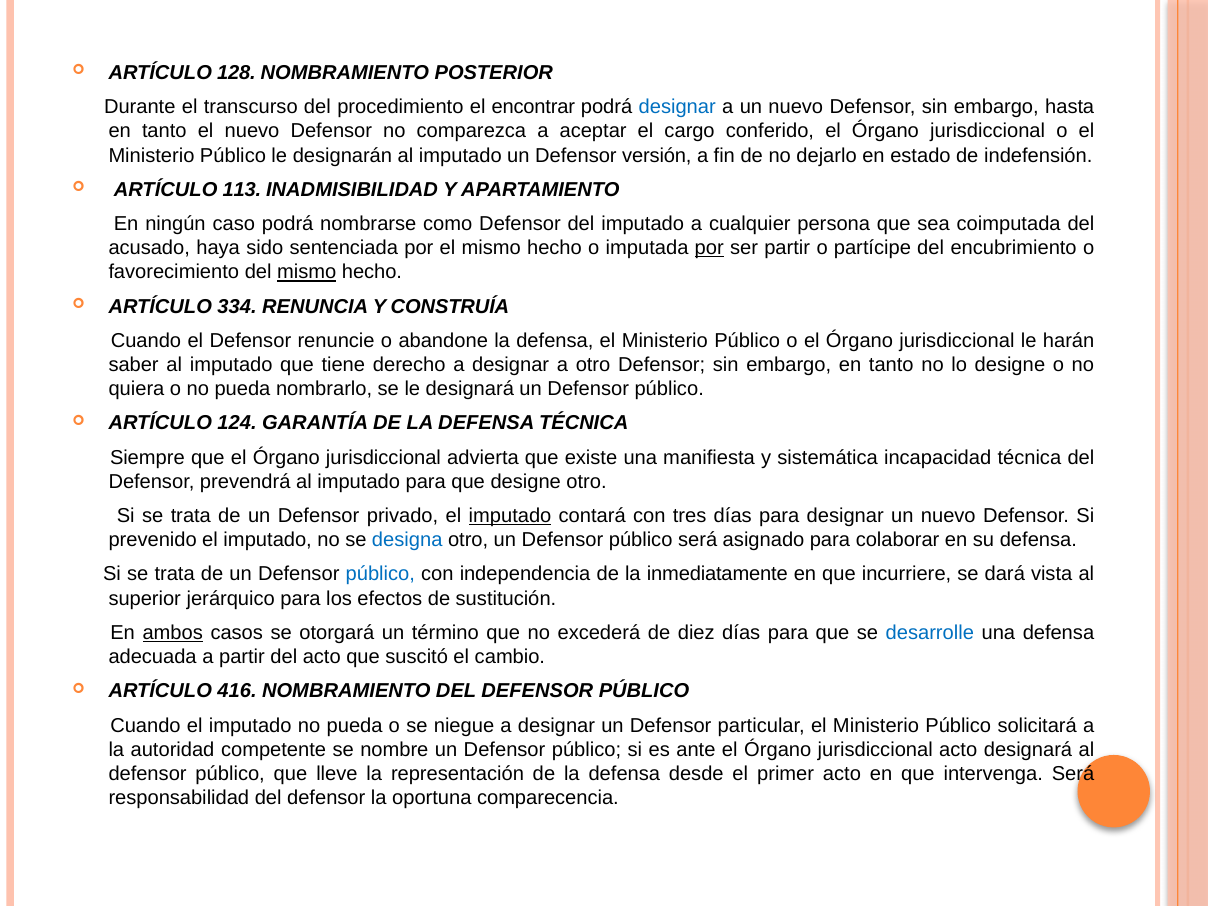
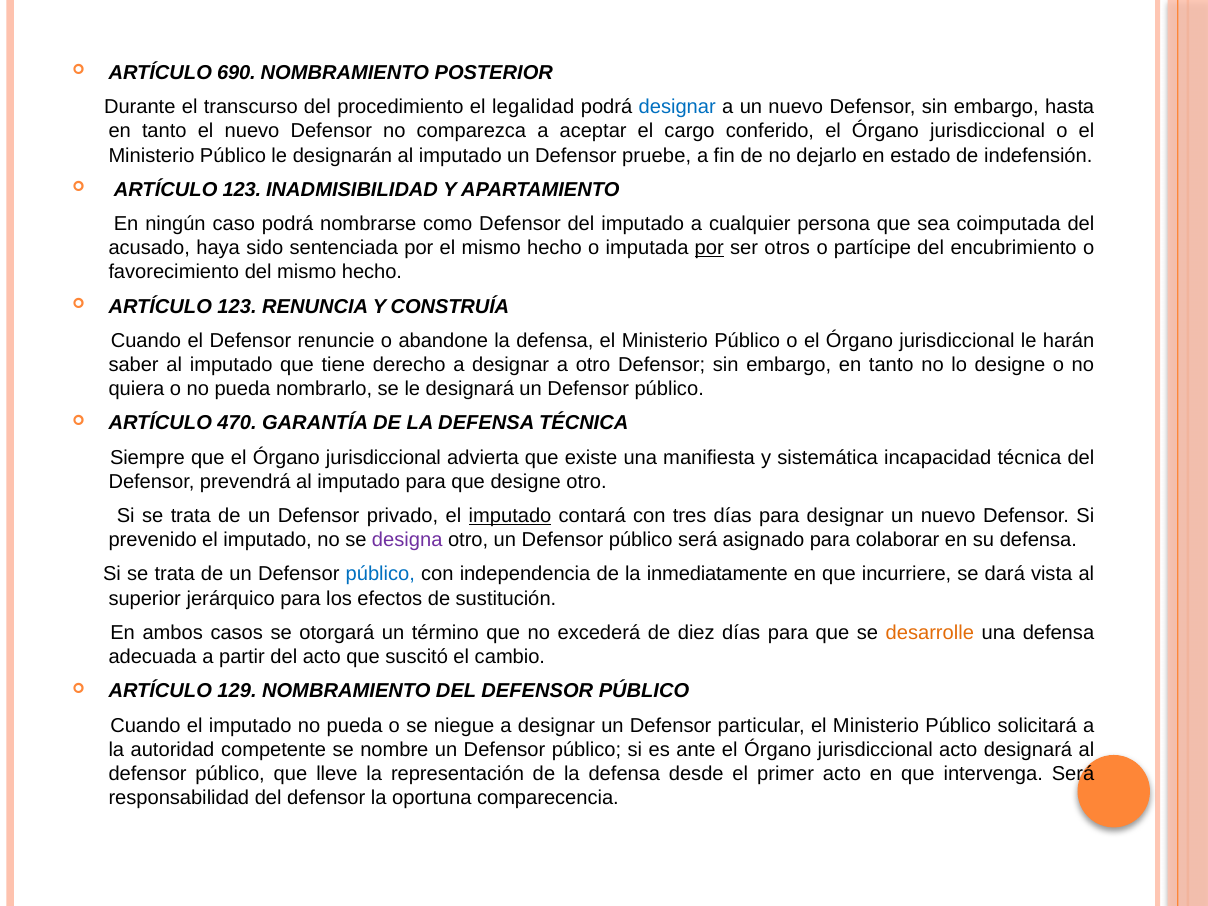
128: 128 -> 690 (236, 73)
encontrar: encontrar -> legalidad (533, 107)
versión: versión -> pruebe (657, 155)
113: 113 -> 123 (242, 190)
ser partir: partir -> otros (787, 248)
mismo underline: present -> none (307, 272)
334: 334 -> 123 (237, 306)
124: 124 -> 470 (237, 423)
designa colour: blue -> purple (407, 540)
ambos underline: present -> none (173, 633)
desarrolle colour: blue -> orange (930, 633)
416: 416 -> 129 (237, 691)
